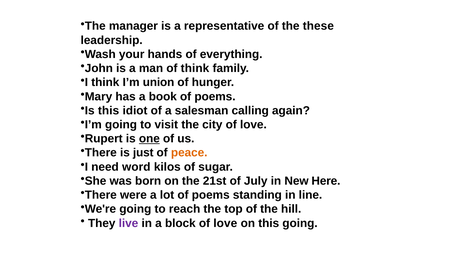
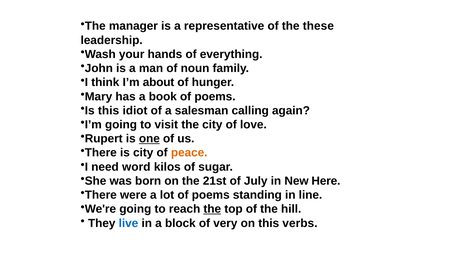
of think: think -> noun (195, 68)
union: union -> about (159, 82)
is just: just -> city (143, 153)
the underline: none -> present (212, 209)
live colour: purple -> blue (128, 223)
block of love: love -> very (225, 223)
this going: going -> verbs (300, 223)
